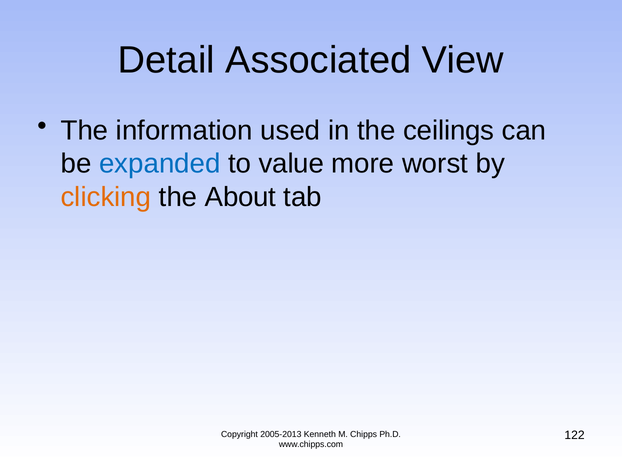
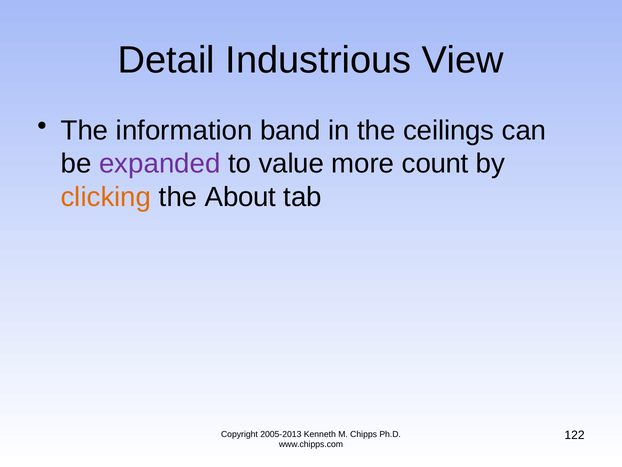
Associated: Associated -> Industrious (318, 60)
used: used -> band (290, 130)
expanded colour: blue -> purple (160, 164)
worst: worst -> count (435, 164)
